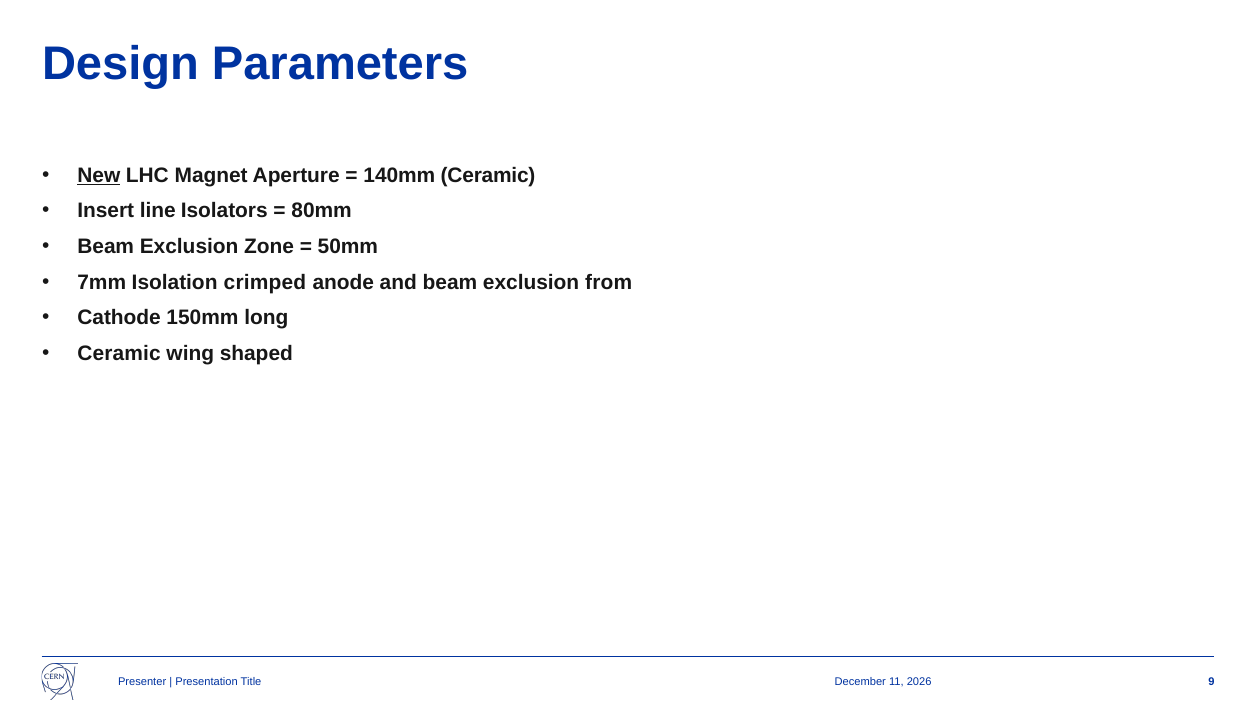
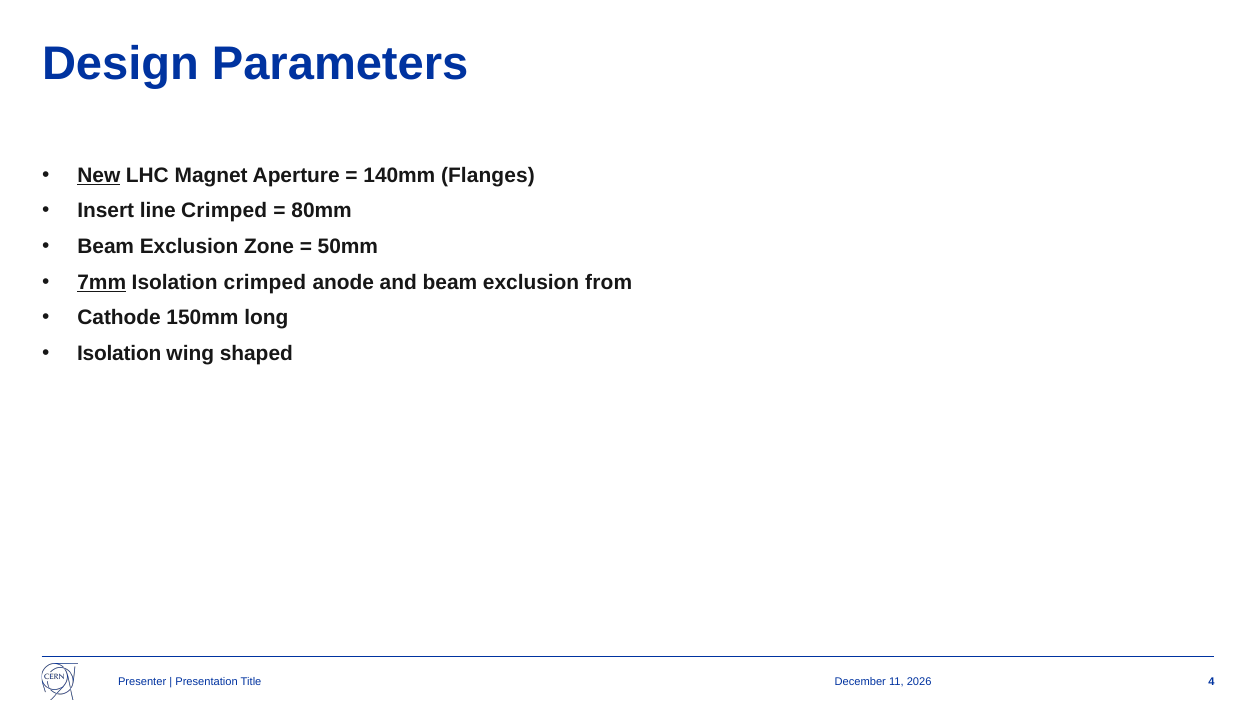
140mm Ceramic: Ceramic -> Flanges (488, 175)
line Isolators: Isolators -> Crimped (224, 211)
7mm underline: none -> present (102, 282)
Ceramic: Ceramic -> Isolation (119, 353)
9: 9 -> 4 (1211, 681)
